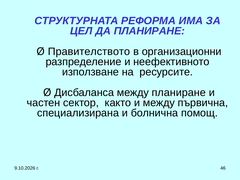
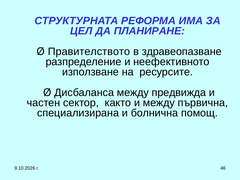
организационни: организационни -> здравеопазване (182, 52)
между планиране: планиране -> предвижда (179, 92)
